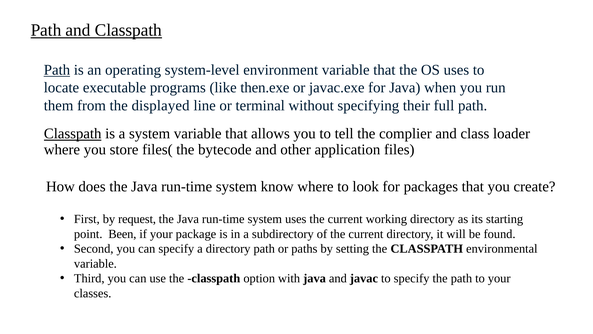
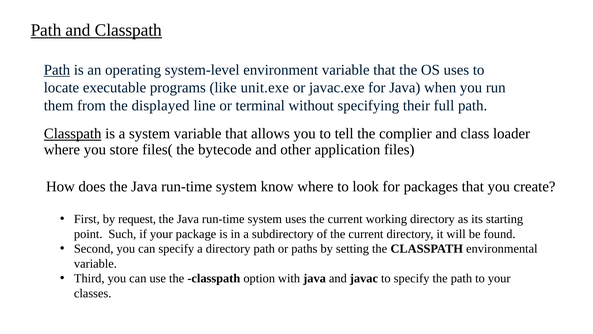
then.exe: then.exe -> unit.exe (265, 88)
Been: Been -> Such (122, 234)
